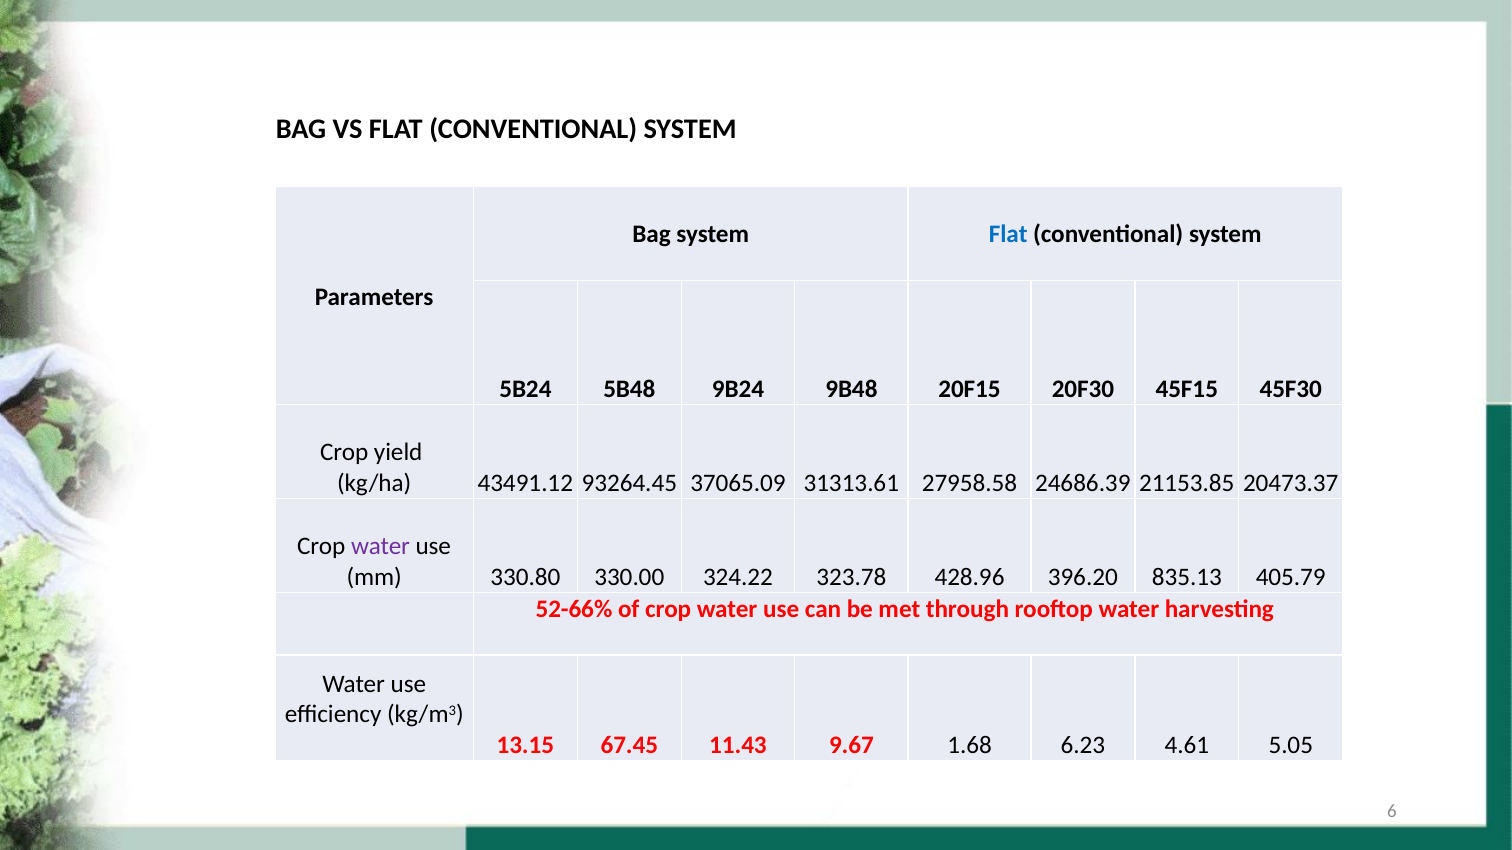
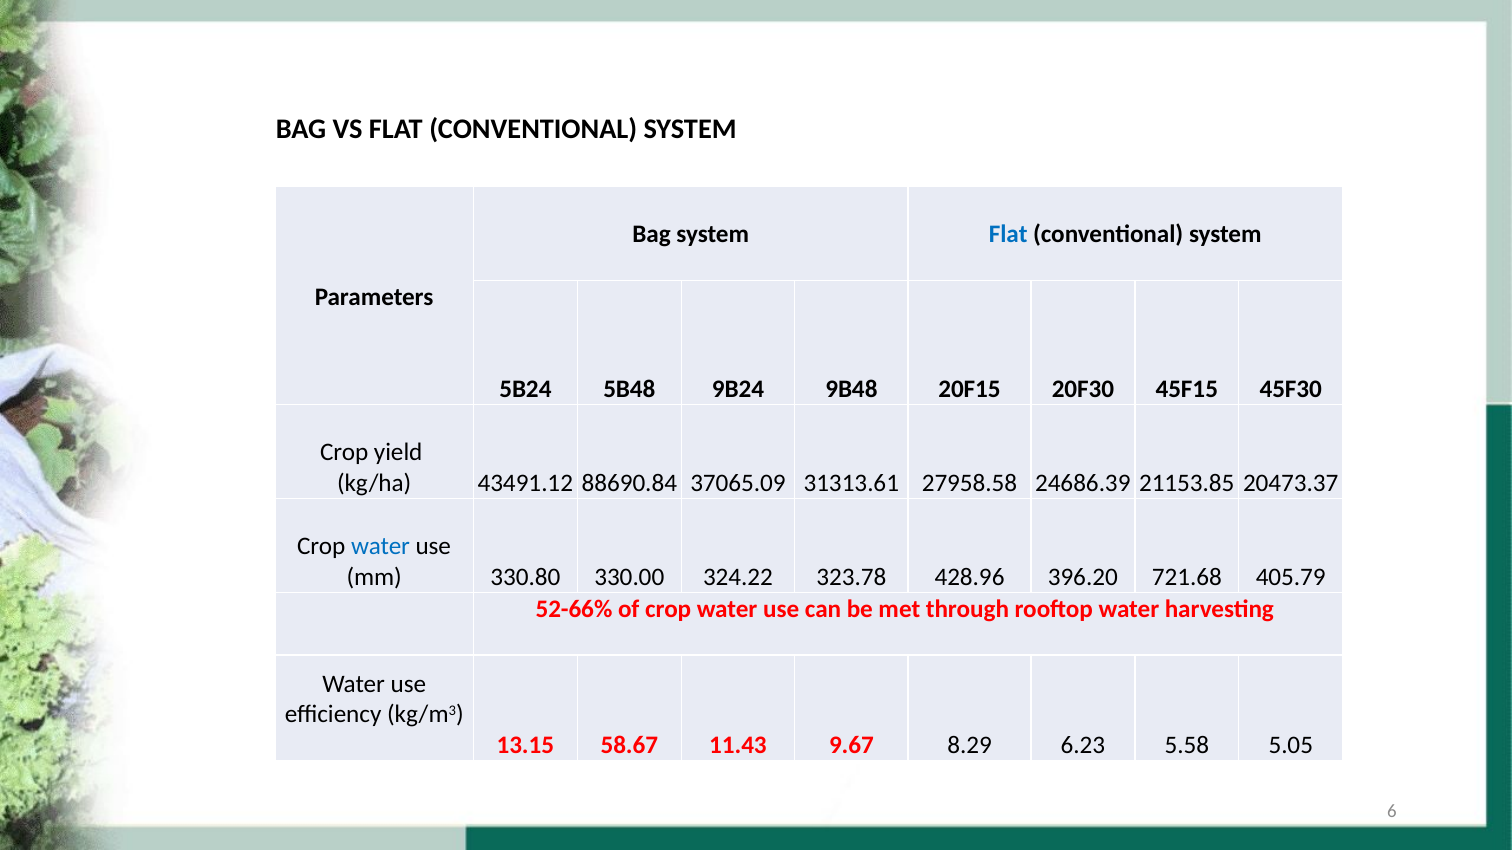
93264.45: 93264.45 -> 88690.84 (629, 484)
water colour: purple -> blue (381, 547)
835.13: 835.13 -> 721.68 (1187, 578)
67.45: 67.45 -> 58.67 (629, 746)
1.68: 1.68 -> 8.29 (970, 746)
4.61: 4.61 -> 5.58 (1187, 746)
